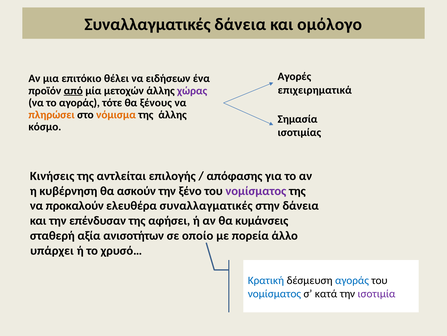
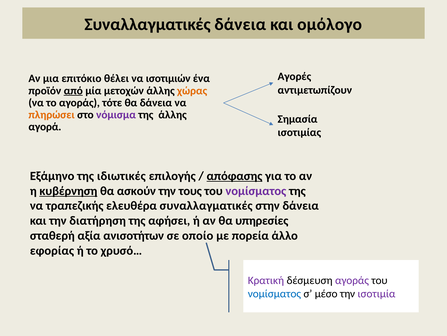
ειδήσεων: ειδήσεων -> ισοτιμιών (168, 78)
επιχειρηματικά: επιχειρηματικά -> αντιμετωπίζουν (315, 90)
χώρας colour: purple -> orange (192, 90)
θα ξένους: ξένους -> δάνεια (156, 103)
νόμισμα colour: orange -> purple (116, 115)
κόσμο: κόσμο -> αγορά (45, 127)
Κινήσεις: Κινήσεις -> Εξάμηνο (52, 176)
αντλείται: αντλείται -> ιδιωτικές (121, 176)
απόφασης underline: none -> present (234, 176)
κυβέρνηση underline: none -> present (68, 190)
ξένο: ξένο -> τους (190, 190)
προκαλούν: προκαλούν -> τραπεζικής (75, 205)
επένδυσαν: επένδυσαν -> διατήρηση (98, 220)
κυμάνσεις: κυμάνσεις -> υπηρεσίες (262, 220)
υπάρχει: υπάρχει -> εφορίας (52, 250)
Κρατική colour: blue -> purple (266, 280)
αγοράς colour: blue -> purple (352, 280)
κατά: κατά -> μέσο (326, 293)
